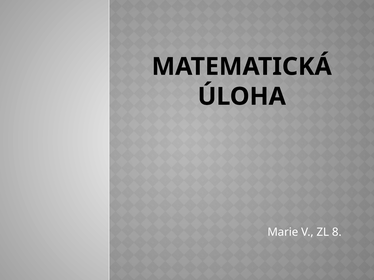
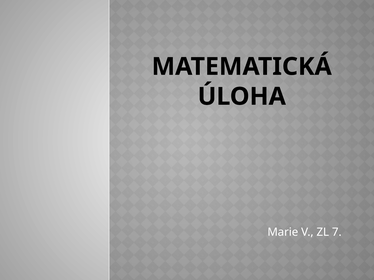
8: 8 -> 7 (337, 233)
